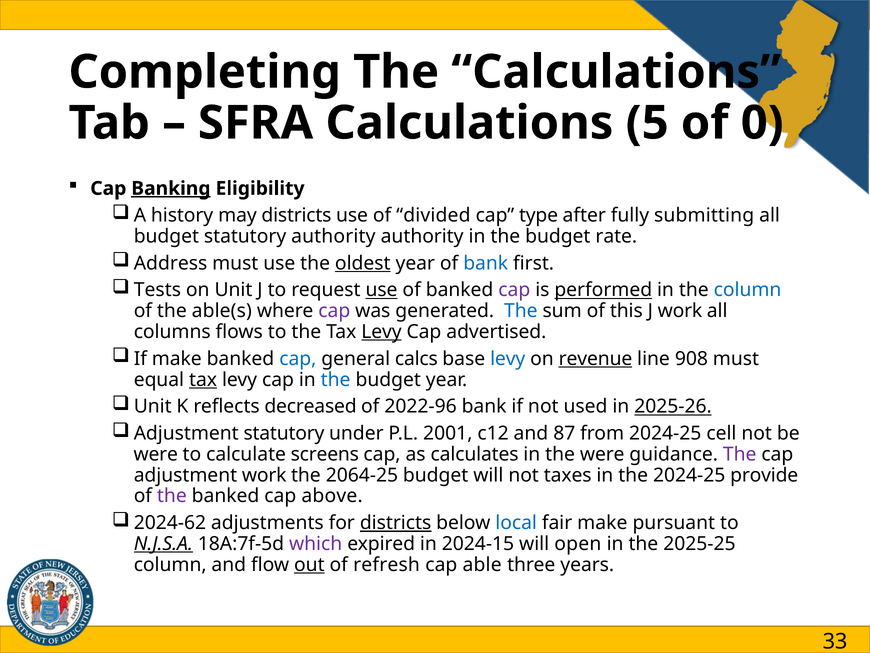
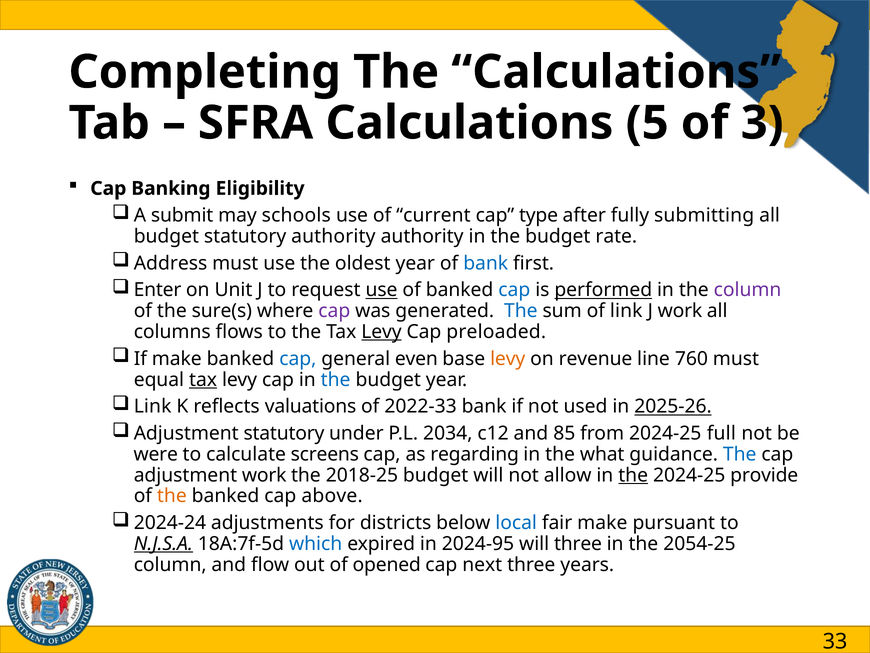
0: 0 -> 3 (762, 123)
Banking underline: present -> none (171, 188)
history: history -> submit (182, 215)
may districts: districts -> schools (296, 215)
divided: divided -> current (433, 215)
oldest underline: present -> none (363, 263)
Tests: Tests -> Enter (158, 290)
cap colour: purple -> blue (514, 290)
column colour: blue -> purple (748, 290)
able(s: able(s -> sure(s (222, 311)
of this: this -> link (626, 311)
advertised: advertised -> preloaded (496, 332)
calcs: calcs -> even (416, 358)
levy colour: blue -> orange (508, 358)
revenue underline: present -> none (596, 358)
908: 908 -> 760 (691, 358)
Unit: Unit -> Link (153, 406)
decreased: decreased -> valuations (311, 406)
2022-96: 2022-96 -> 2022-33 (421, 406)
2001: 2001 -> 2034 (448, 433)
87: 87 -> 85 (564, 433)
cell: cell -> full (721, 433)
calculates: calculates -> regarding (475, 454)
the were: were -> what (602, 454)
The colour: purple -> blue (740, 454)
2064-25: 2064-25 -> 2018-25 (362, 475)
taxes: taxes -> allow (568, 475)
the underline: none -> present (633, 475)
the colour: purple -> orange (172, 496)
2024-62: 2024-62 -> 2024-24 (170, 523)
districts underline: present -> none (396, 523)
which colour: purple -> blue (316, 543)
2024-15: 2024-15 -> 2024-95 (478, 543)
will open: open -> three (578, 543)
2025-25: 2025-25 -> 2054-25 (699, 543)
out underline: present -> none (309, 564)
refresh: refresh -> opened (387, 564)
able: able -> next (482, 564)
